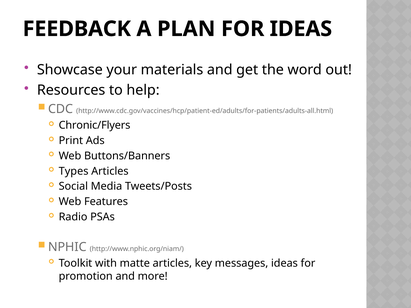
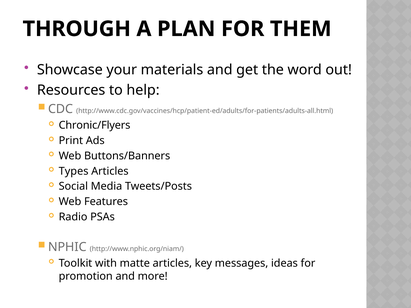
FEEDBACK: FEEDBACK -> THROUGH (77, 29)
FOR IDEAS: IDEAS -> THEM (301, 29)
